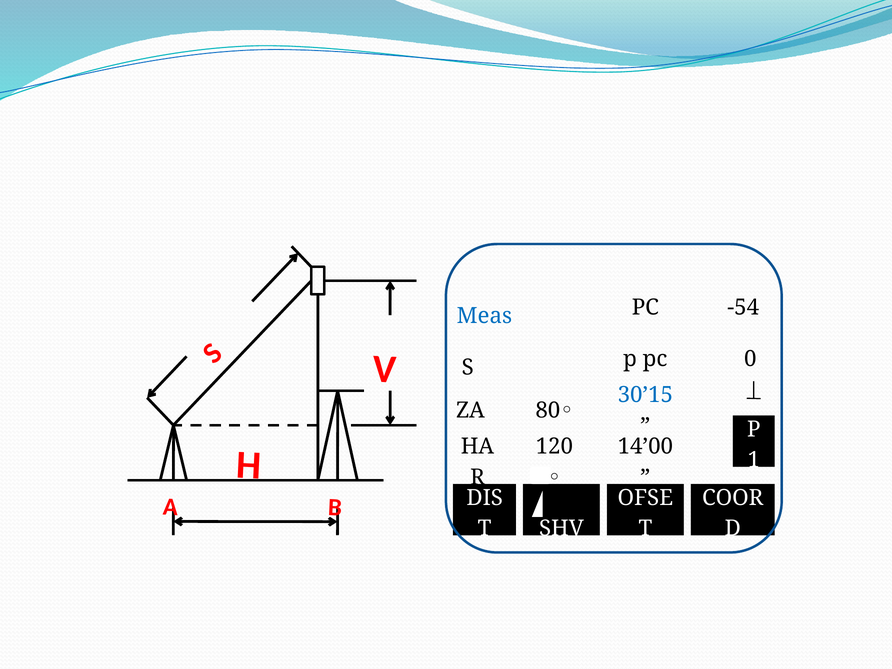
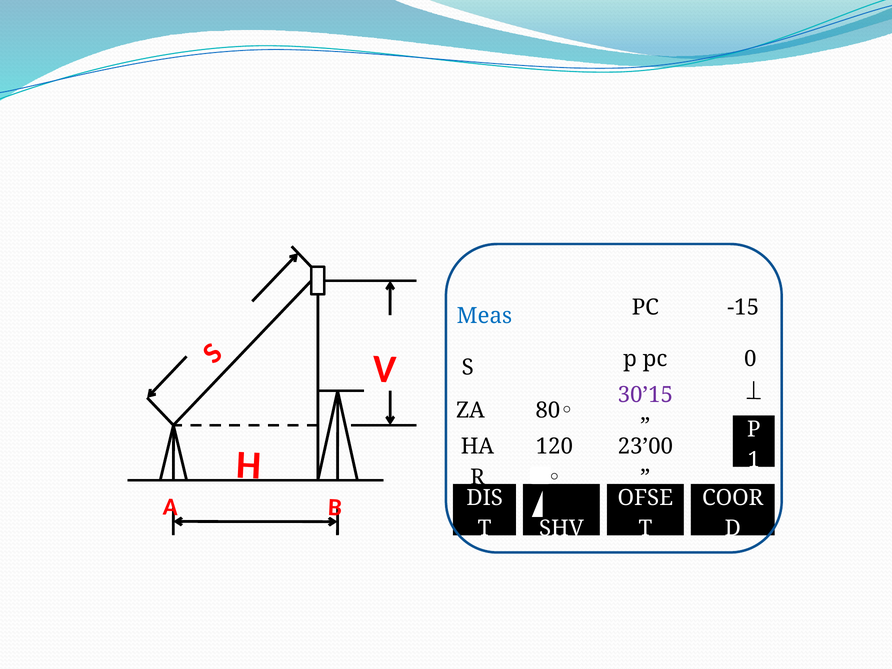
-54: -54 -> -15 (743, 308)
30’15 colour: blue -> purple (645, 395)
14’00: 14’00 -> 23’00 (645, 446)
